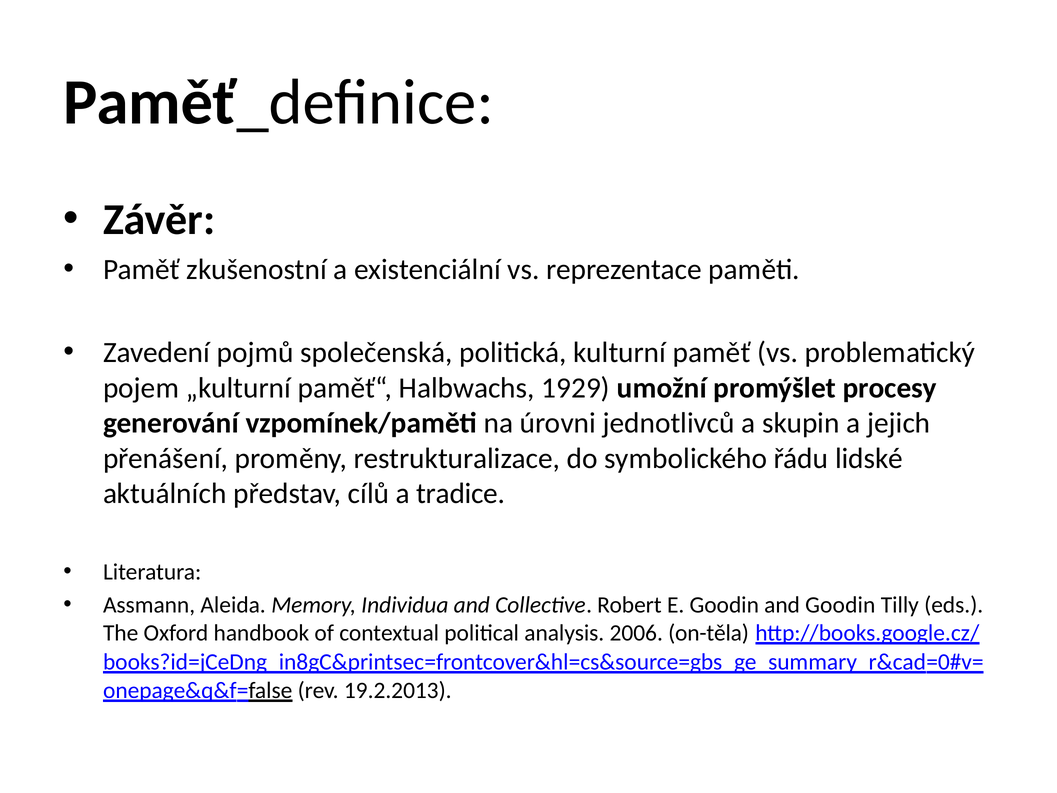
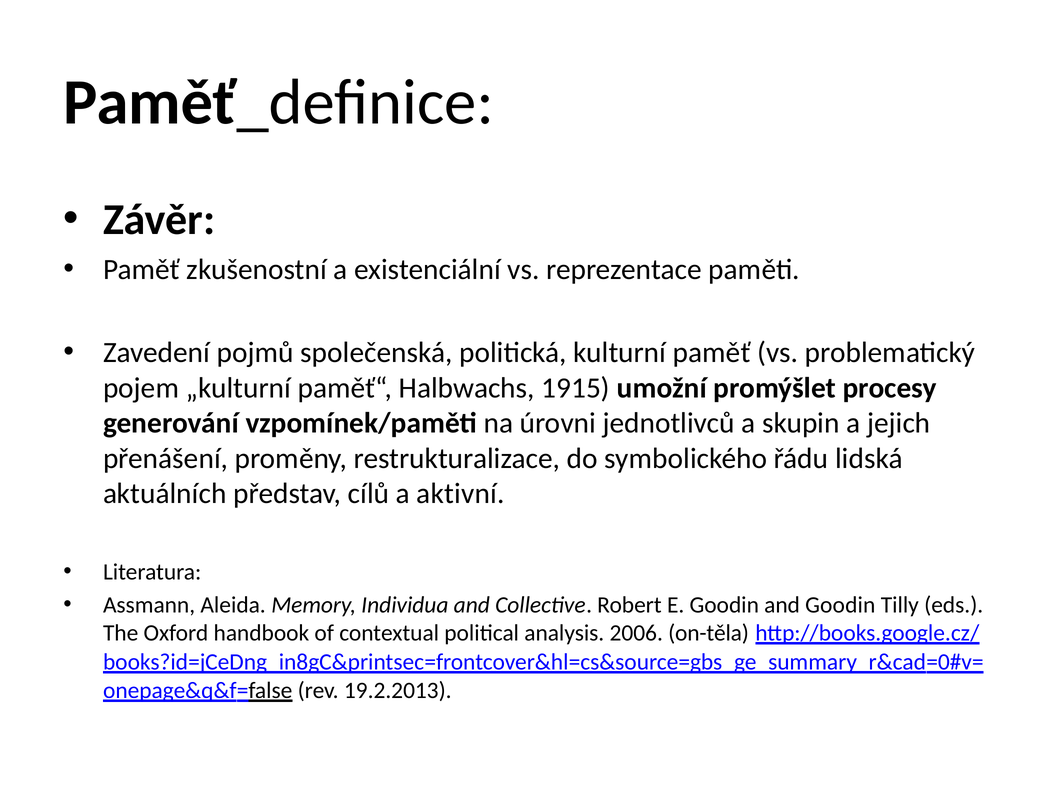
1929: 1929 -> 1915 (576, 388)
lidské: lidské -> lidská (869, 458)
tradice: tradice -> aktivní (460, 494)
